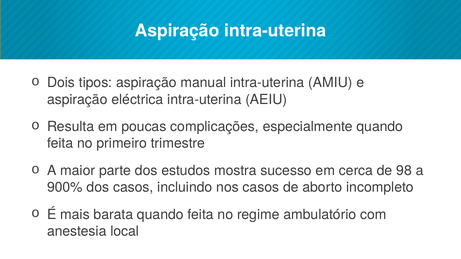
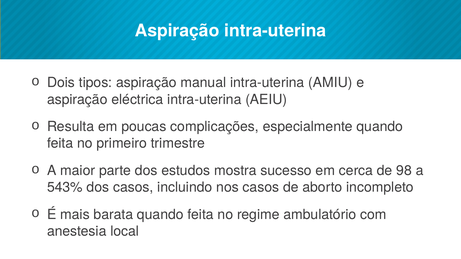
900%: 900% -> 543% (65, 188)
